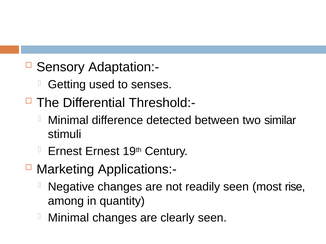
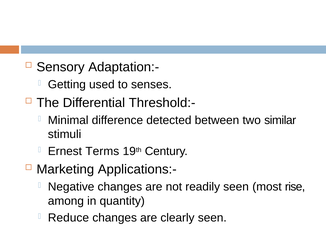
Ernest Ernest: Ernest -> Terms (102, 151)
Minimal: Minimal -> Reduce (68, 218)
